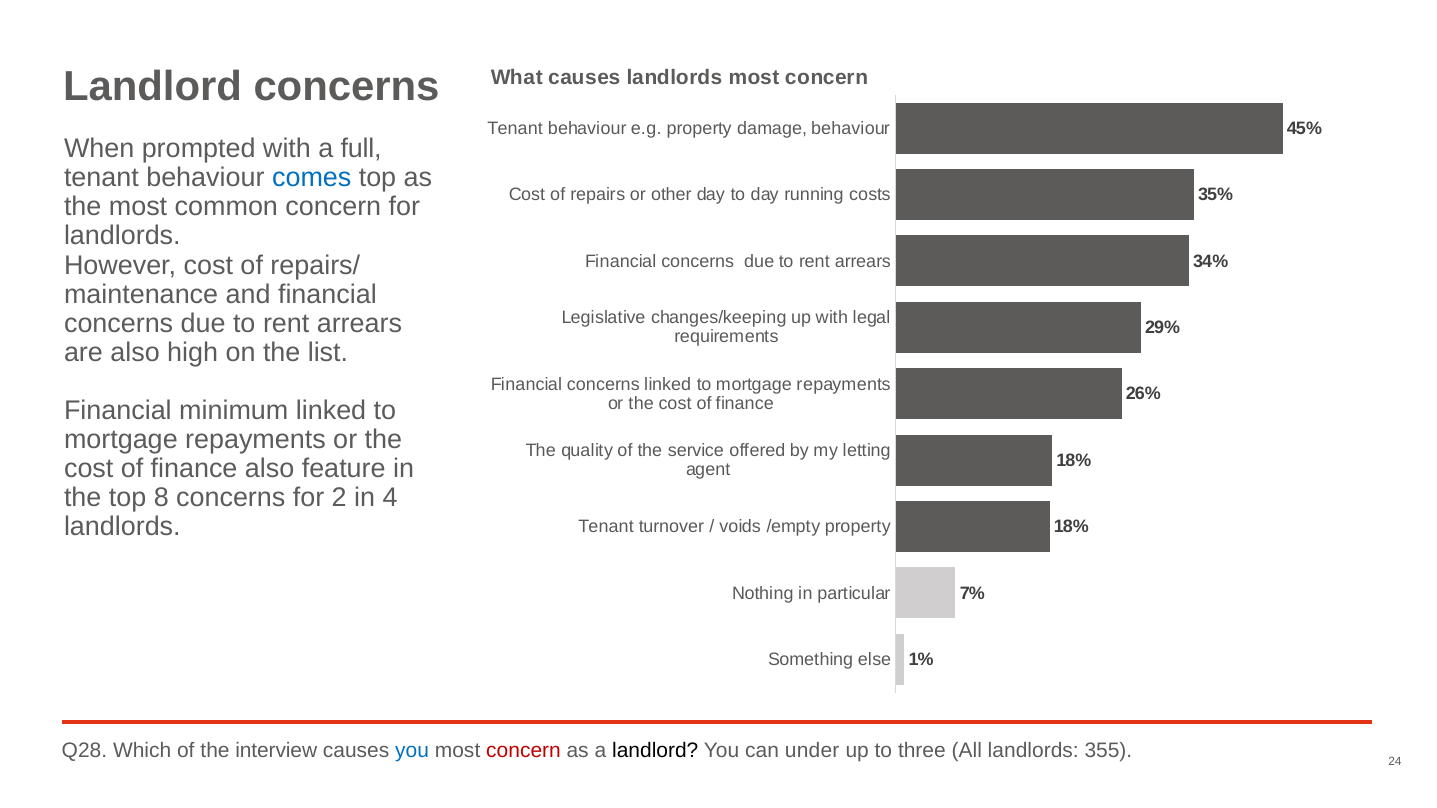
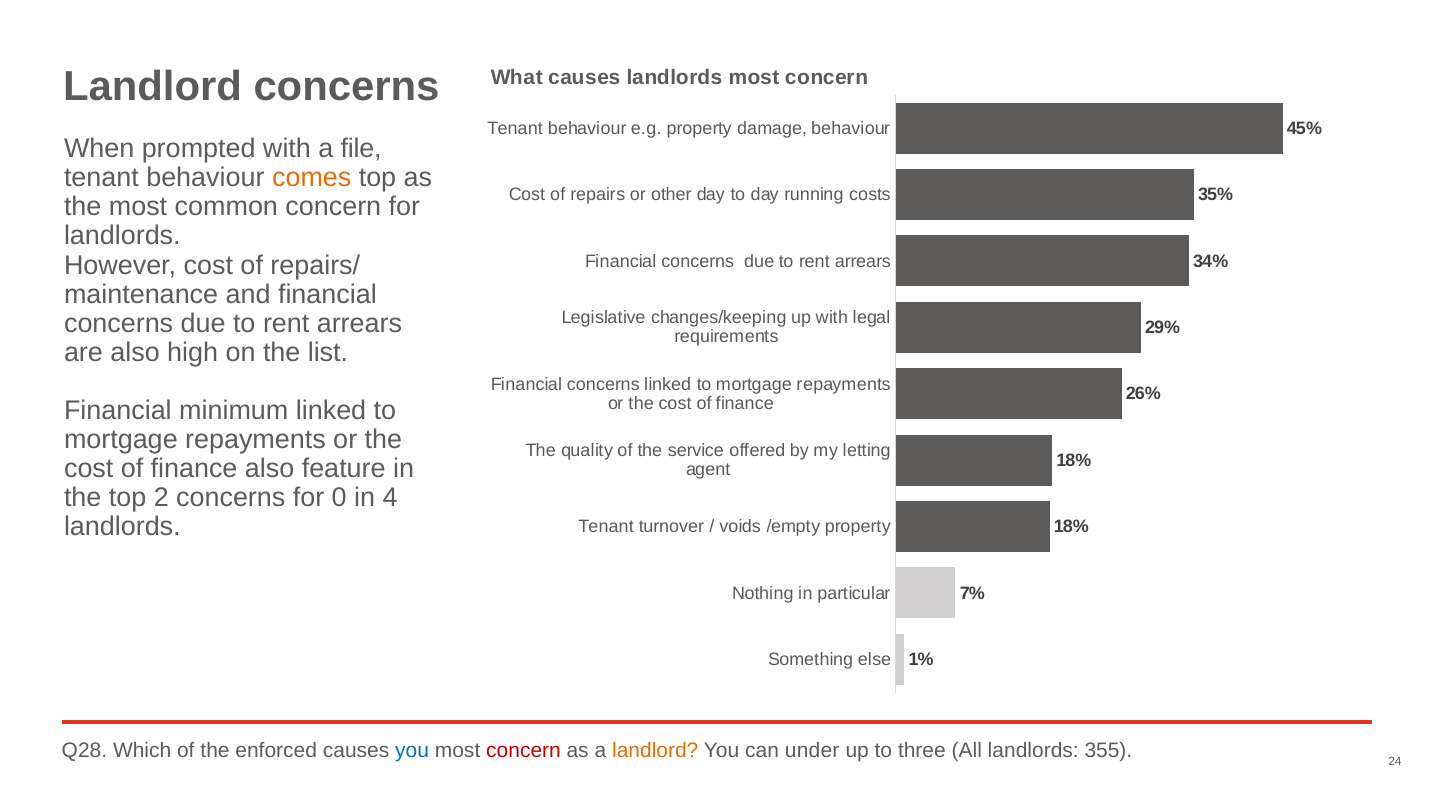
full: full -> file (361, 149)
comes colour: blue -> orange (312, 178)
8: 8 -> 2 (161, 498)
2: 2 -> 0 (339, 498)
interview: interview -> enforced (276, 751)
landlord colour: black -> orange (655, 751)
